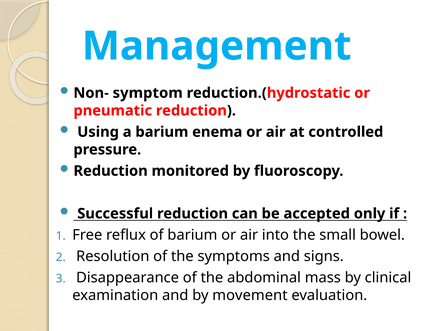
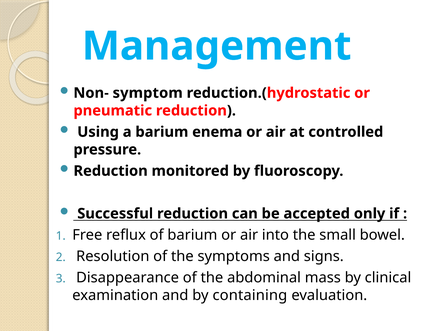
movement: movement -> containing (250, 295)
